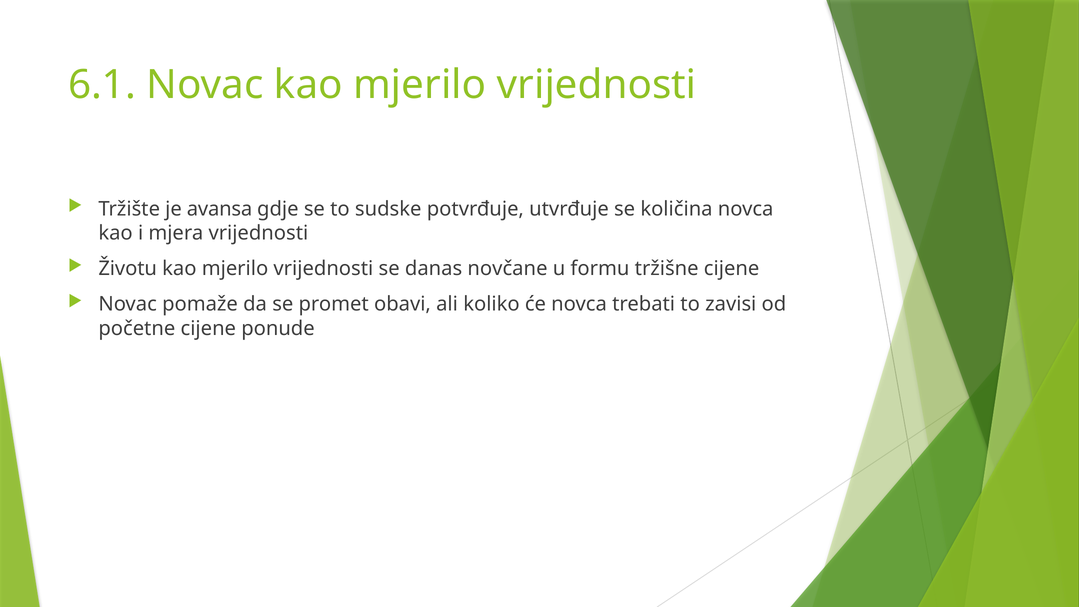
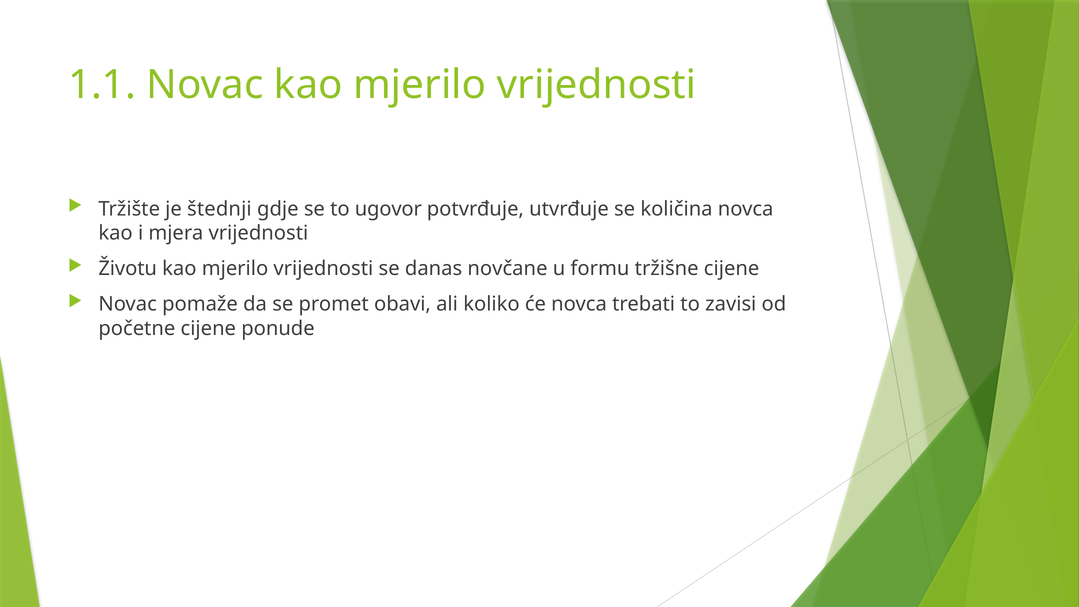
6.1: 6.1 -> 1.1 (102, 85)
avansa: avansa -> štednji (219, 209)
sudske: sudske -> ugovor (388, 209)
